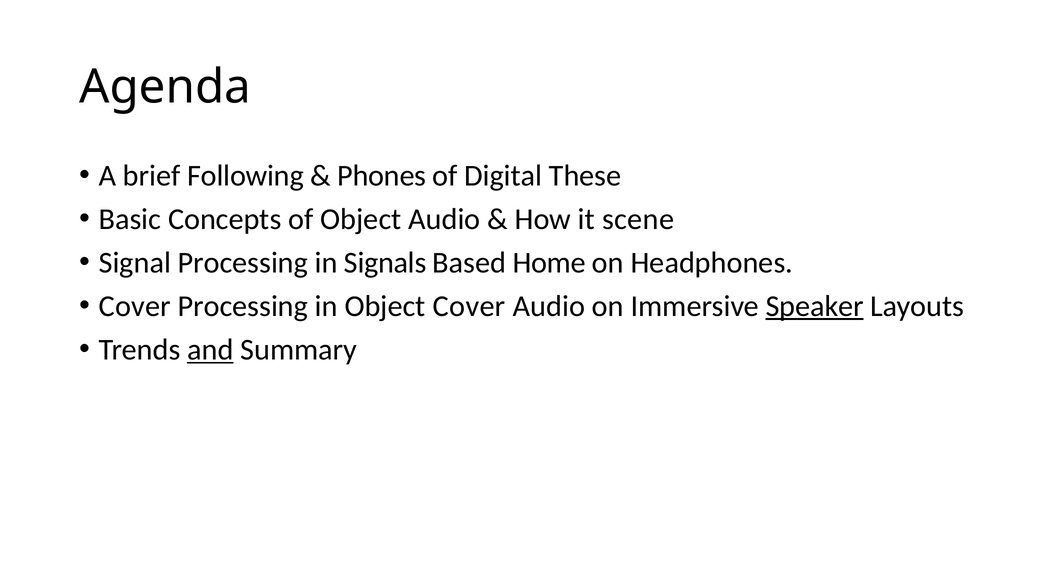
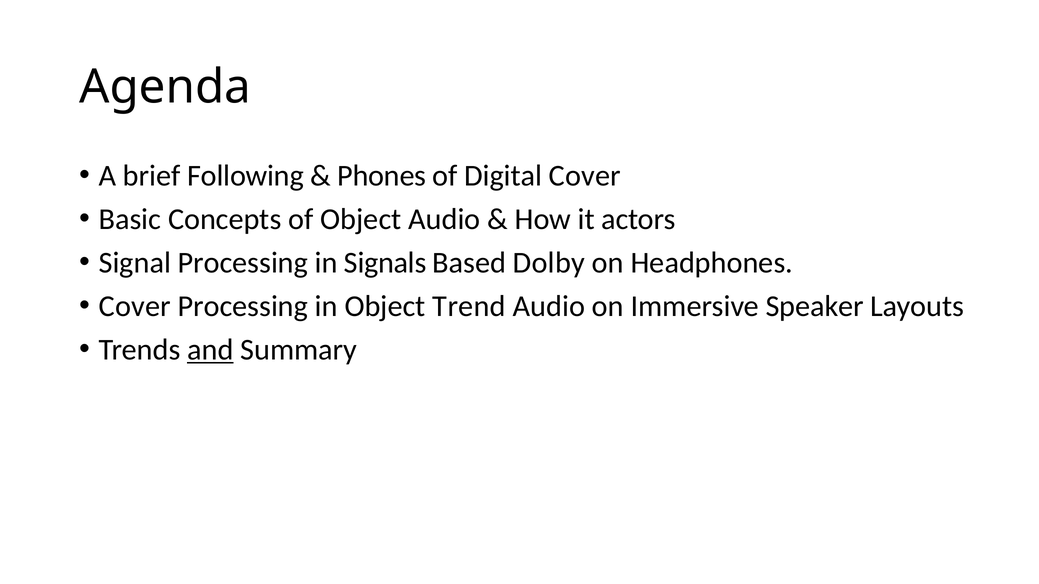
Digital These: These -> Cover (585, 176)
scene: scene -> actors (638, 219)
Home: Home -> Dolby (549, 263)
Object Cover: Cover -> Trend (469, 306)
Speaker underline: present -> none (815, 306)
